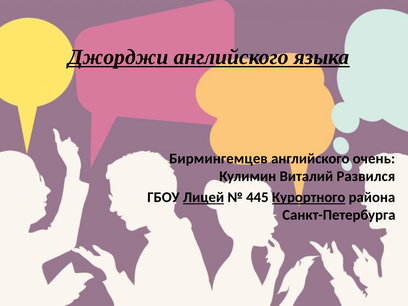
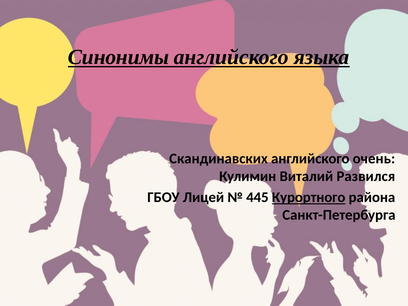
Джорджи: Джорджи -> Синонимы (118, 57)
Бирмингемцев: Бирмингемцев -> Скандинавских (218, 158)
Лицей underline: present -> none (204, 197)
